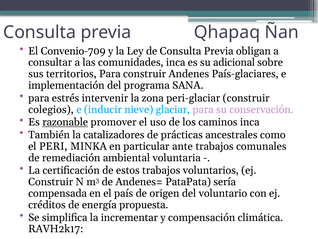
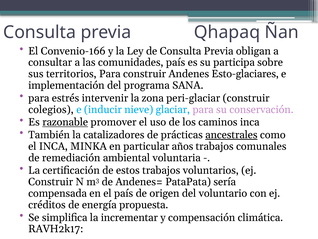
Convenio-709: Convenio-709 -> Convenio-166 (73, 51)
comunidades inca: inca -> país (176, 62)
adicional: adicional -> participa (234, 62)
País-glaciares: País-glaciares -> Esto-glaciares (245, 74)
ancestrales underline: none -> present (231, 135)
el PERI: PERI -> INCA (53, 146)
ante: ante -> años (183, 146)
